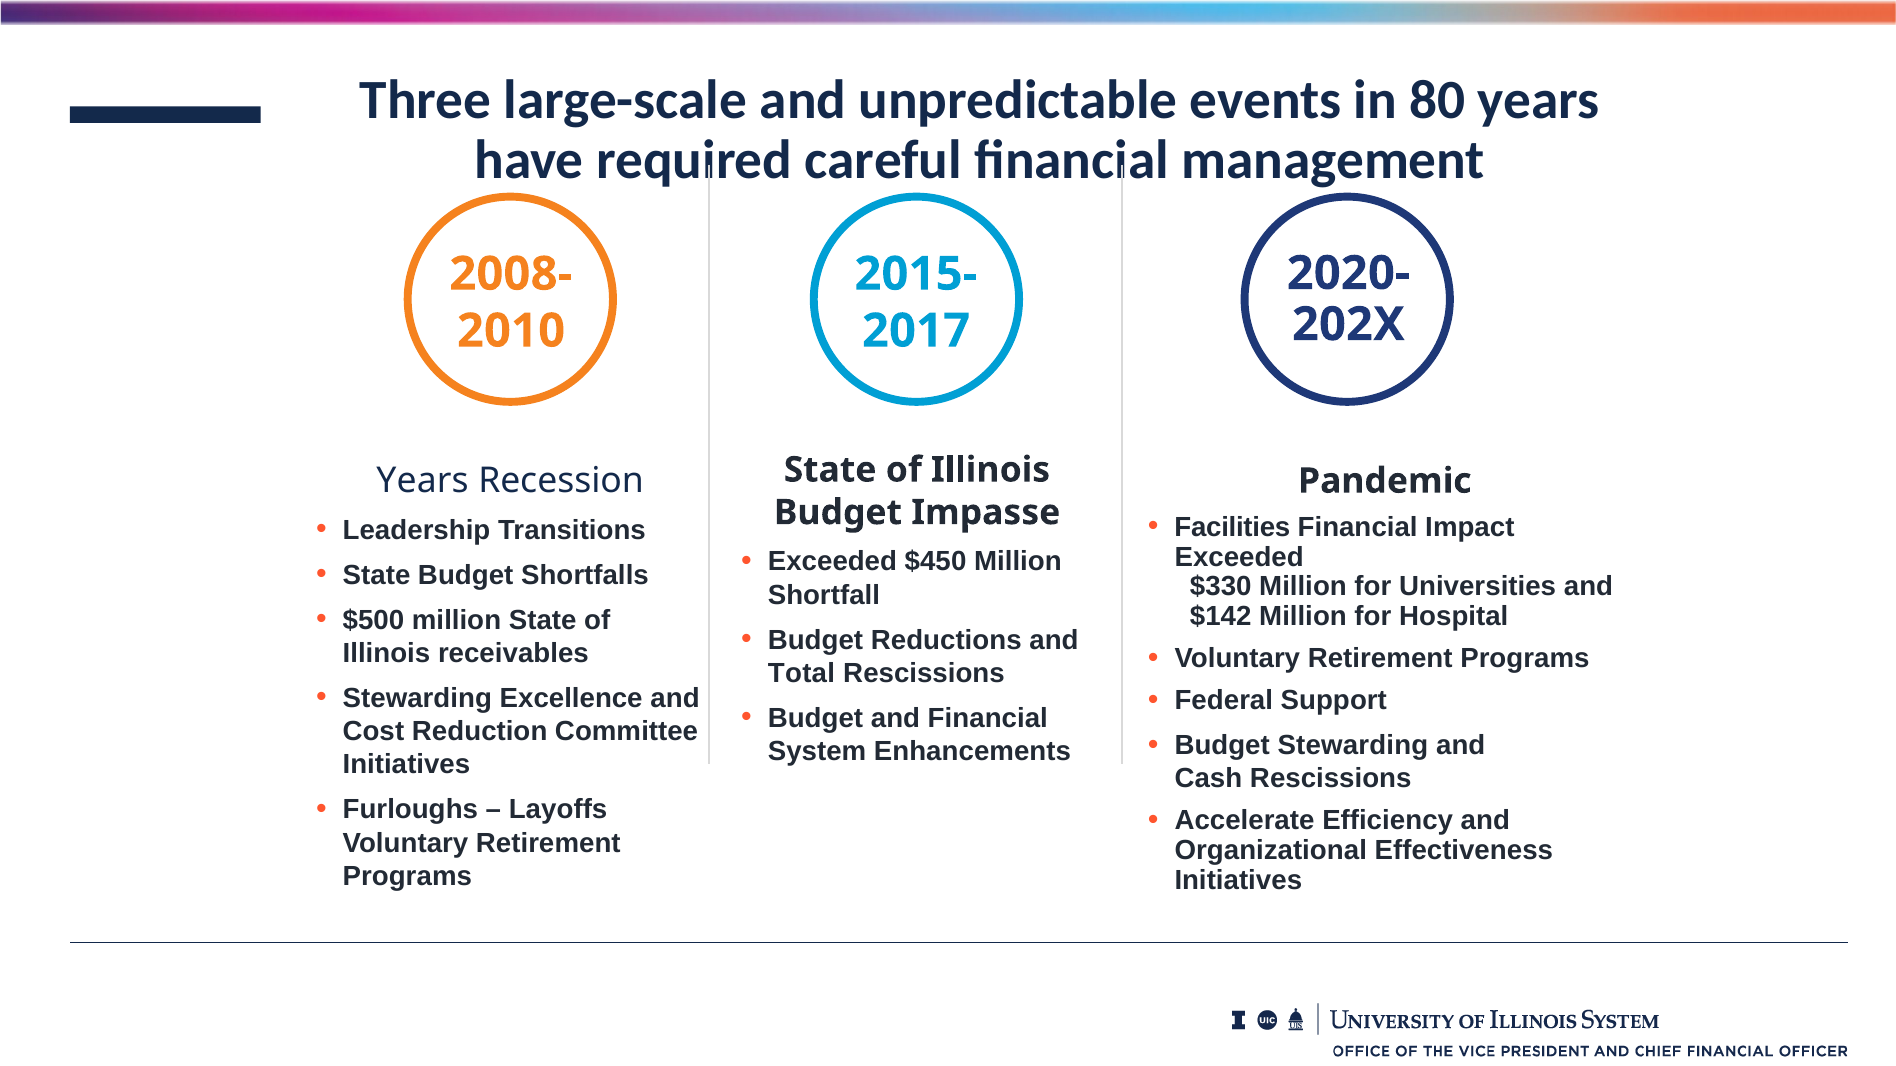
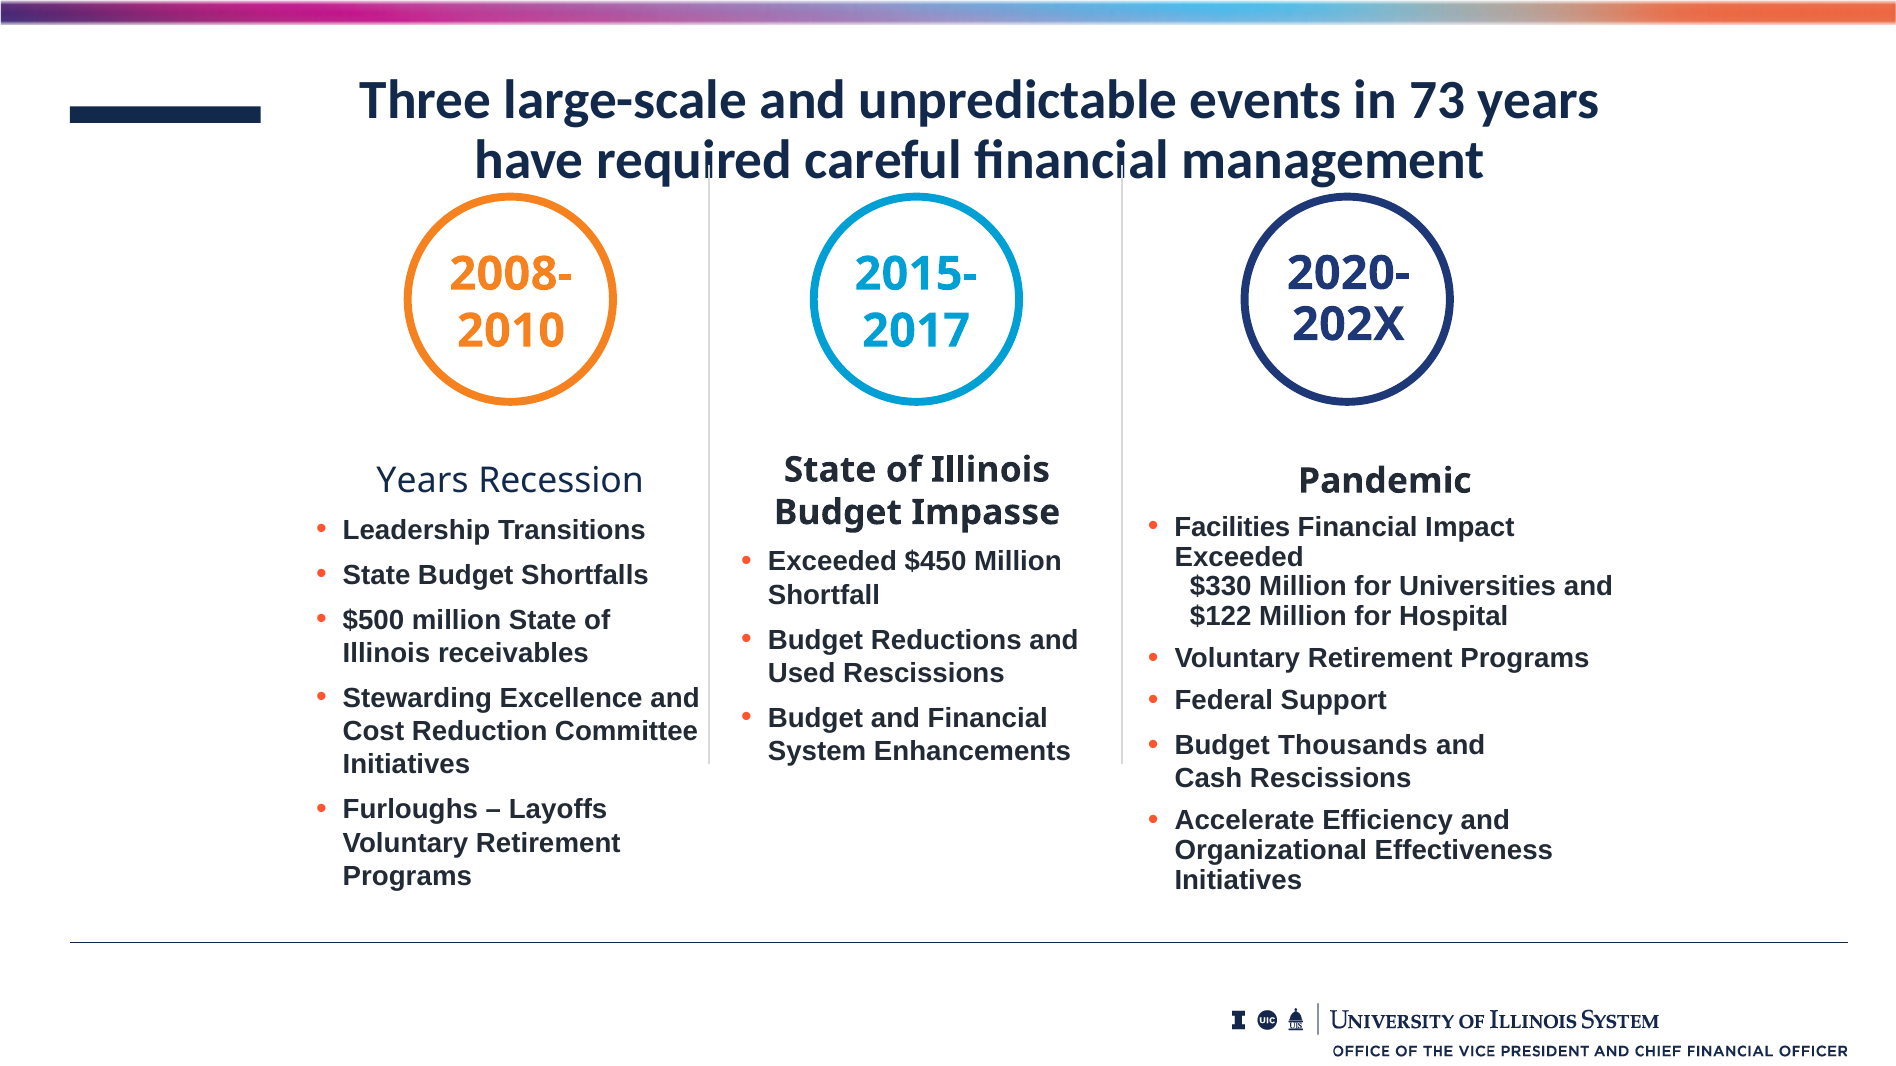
80: 80 -> 73 (1437, 101)
$142: $142 -> $122 (1221, 617)
Total: Total -> Used (802, 673)
Budget Stewarding: Stewarding -> Thousands (1353, 746)
